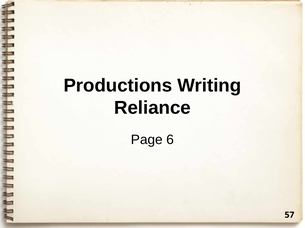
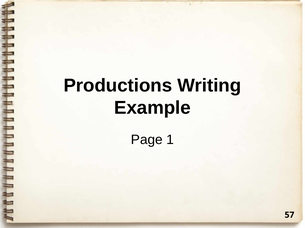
Reliance: Reliance -> Example (152, 108)
6: 6 -> 1 (170, 140)
